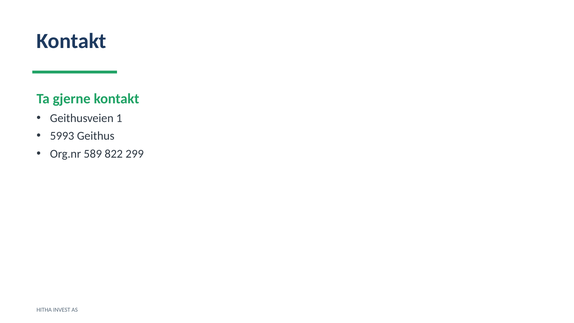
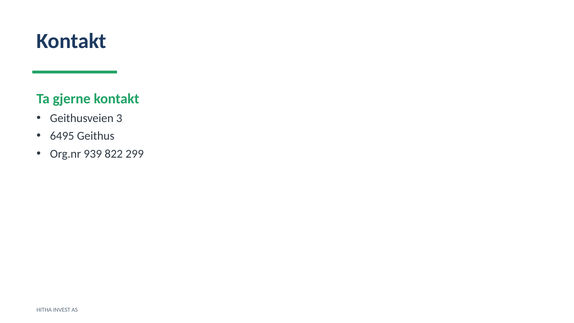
1: 1 -> 3 (119, 118)
5993: 5993 -> 6495 (62, 136)
589: 589 -> 939 (93, 154)
